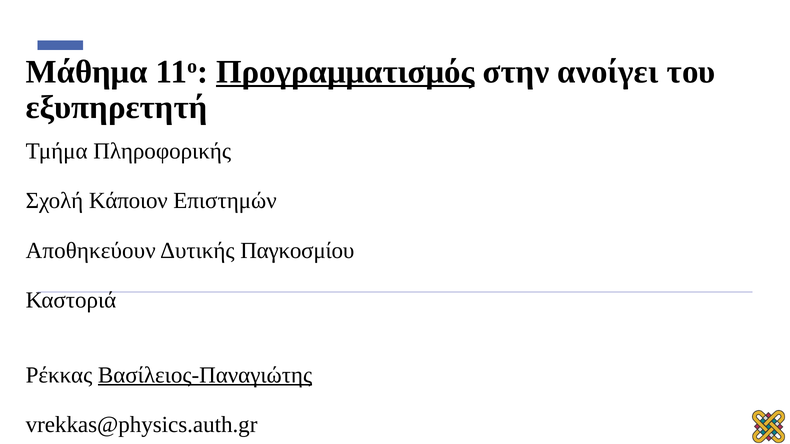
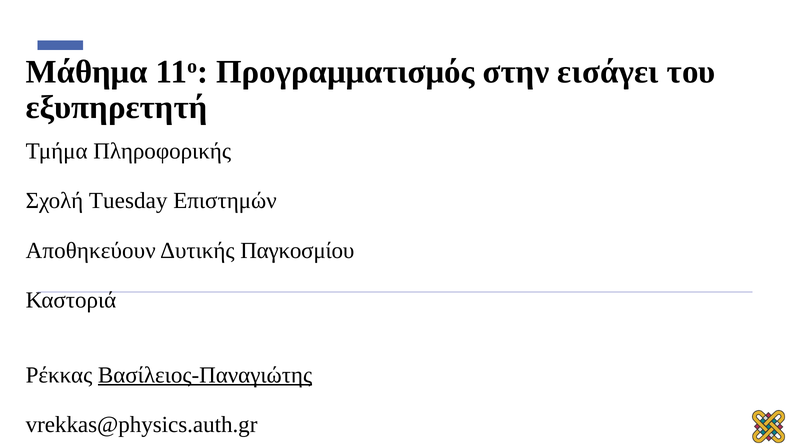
Προγραμματισμός underline: present -> none (345, 72)
ανοίγει: ανοίγει -> εισάγει (608, 72)
Κάποιον: Κάποιον -> Tuesday (128, 201)
